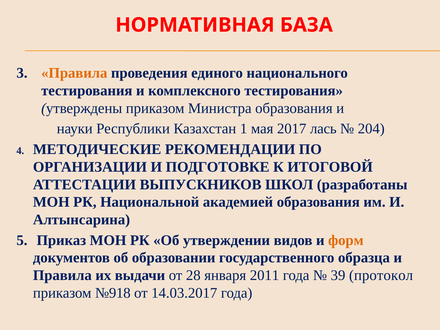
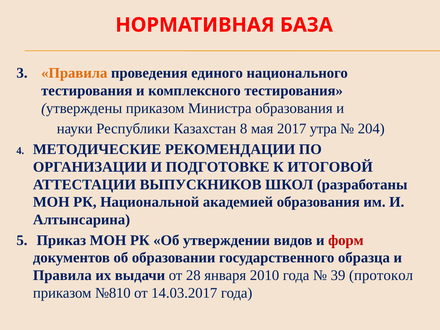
1: 1 -> 8 (244, 129)
лась: лась -> утра (323, 129)
форм colour: orange -> red (346, 240)
2011: 2011 -> 2010 (265, 275)
№918: №918 -> №810 (113, 293)
